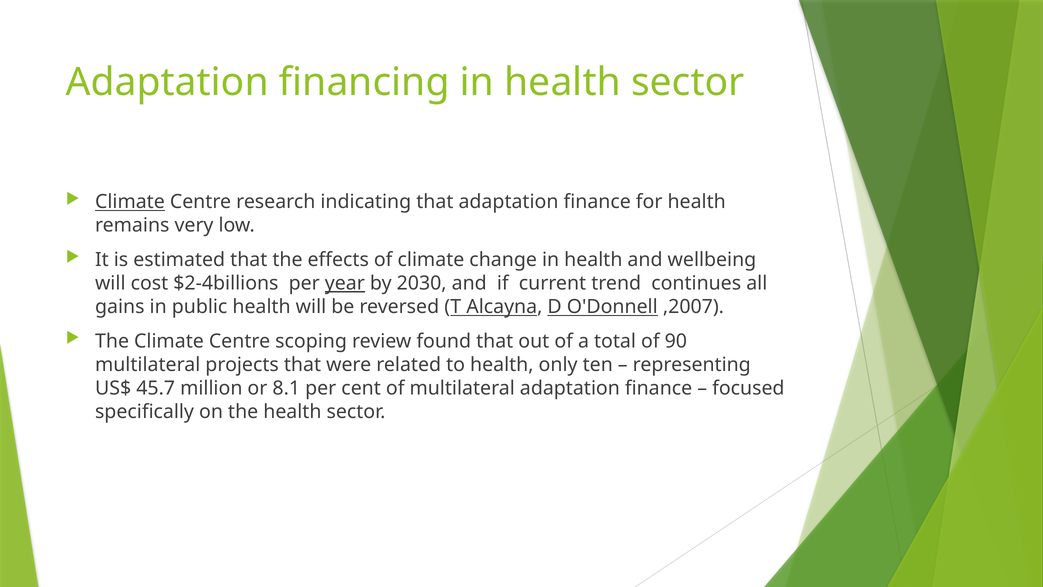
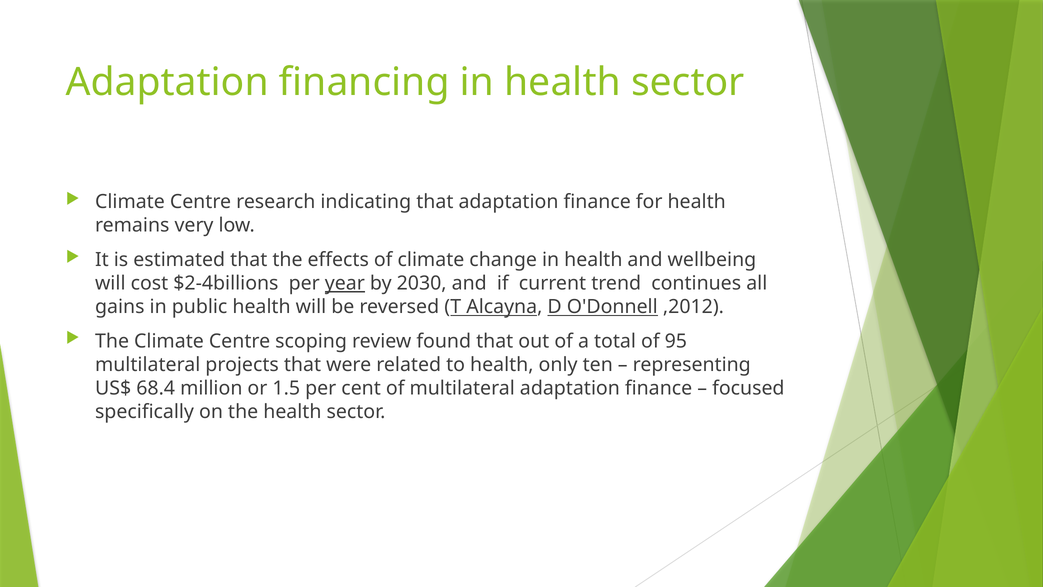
Climate underline: present -> none (130, 202)
,2007: ,2007 -> ,2012 (693, 307)
90: 90 -> 95 (676, 341)
45.7: 45.7 -> 68.4 (156, 388)
8.1: 8.1 -> 1.5 (286, 388)
